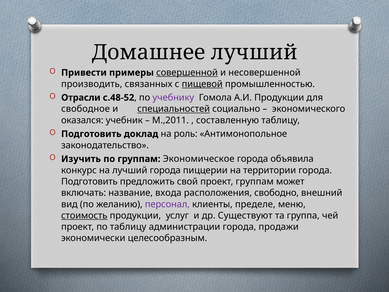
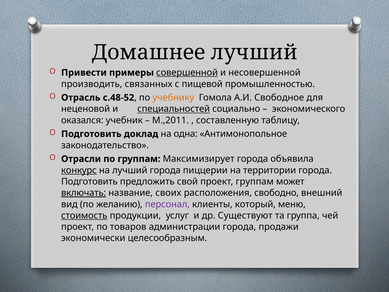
пищевой underline: present -> none (202, 84)
Отрасли: Отрасли -> Отрасль (81, 98)
учебнику colour: purple -> orange (173, 98)
А.И Продукции: Продукции -> Свободное (279, 98)
свободное: свободное -> неценовой (86, 109)
роль: роль -> одна (186, 134)
Изучить: Изучить -> Отрасли (81, 159)
Экономическое: Экономическое -> Максимизирует (199, 159)
конкурс underline: none -> present (79, 170)
включать underline: none -> present (84, 193)
входа: входа -> своих (168, 193)
пределе: пределе -> который (255, 204)
по таблицу: таблицу -> товаров (128, 227)
